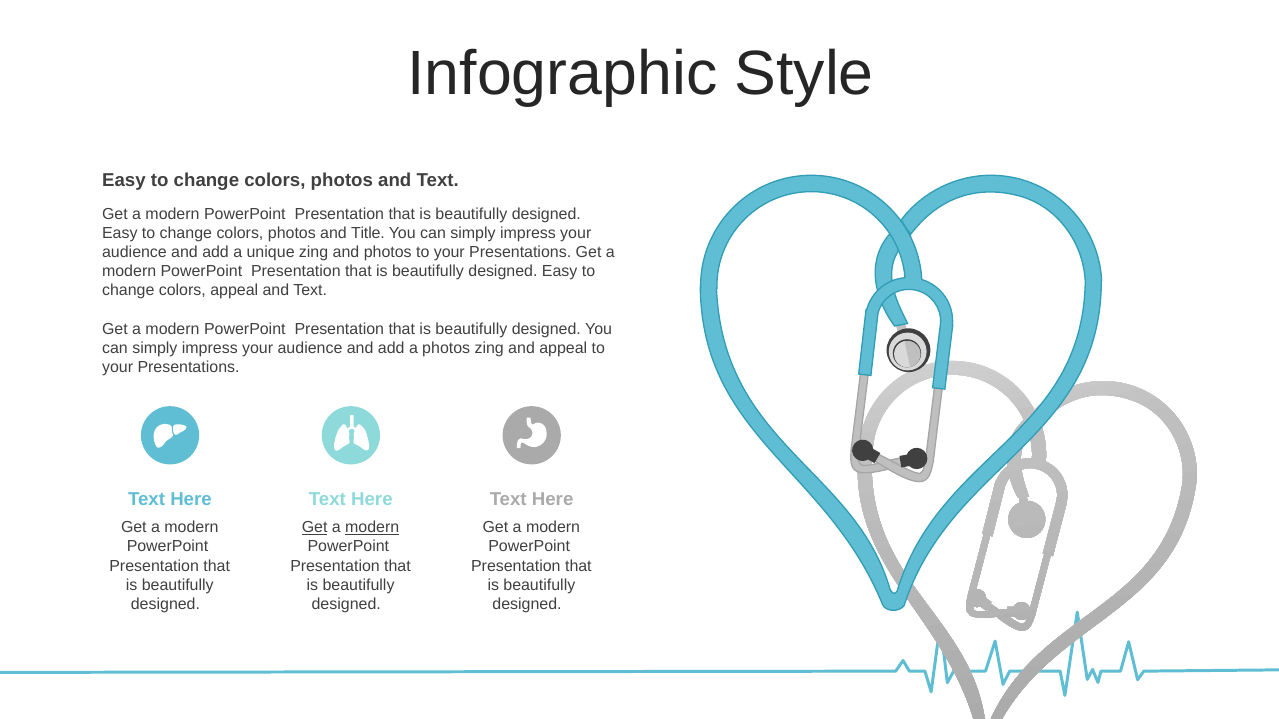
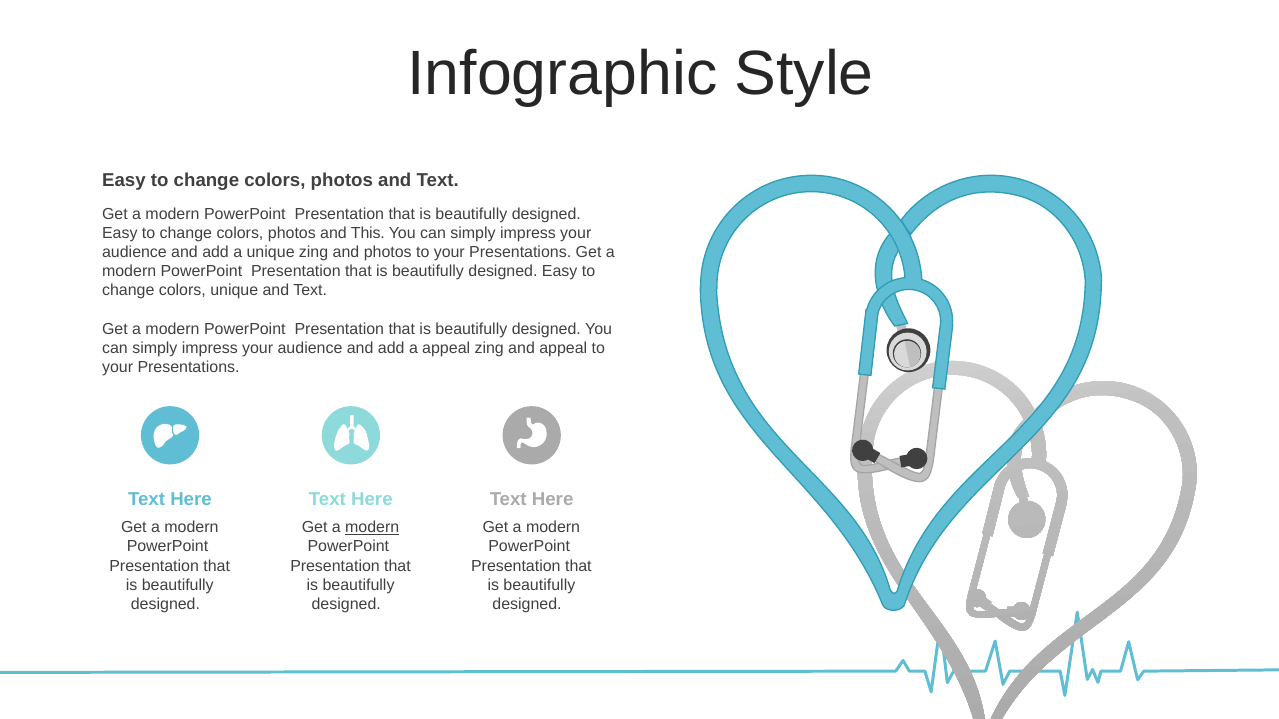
Title: Title -> This (368, 233)
colors appeal: appeal -> unique (234, 291)
a photos: photos -> appeal (446, 348)
Get underline: present -> none (315, 528)
